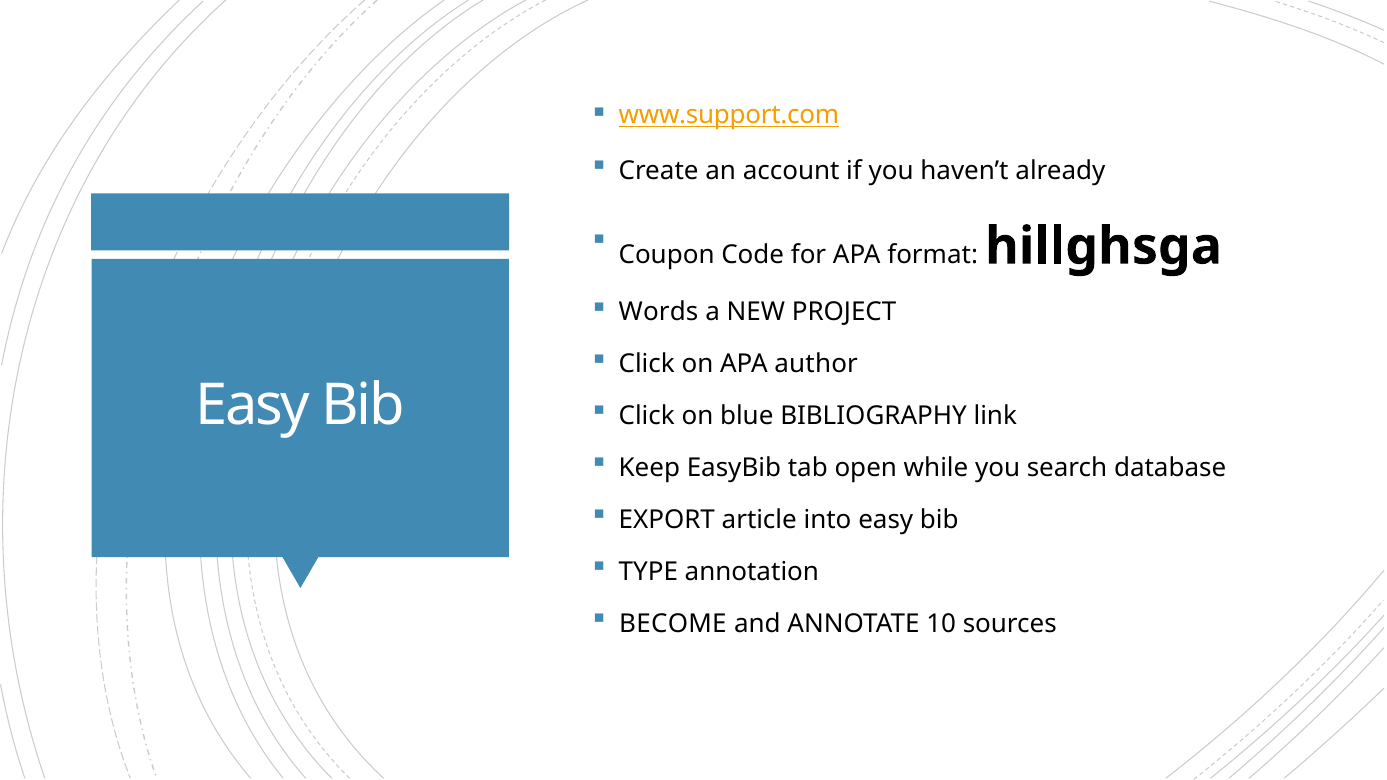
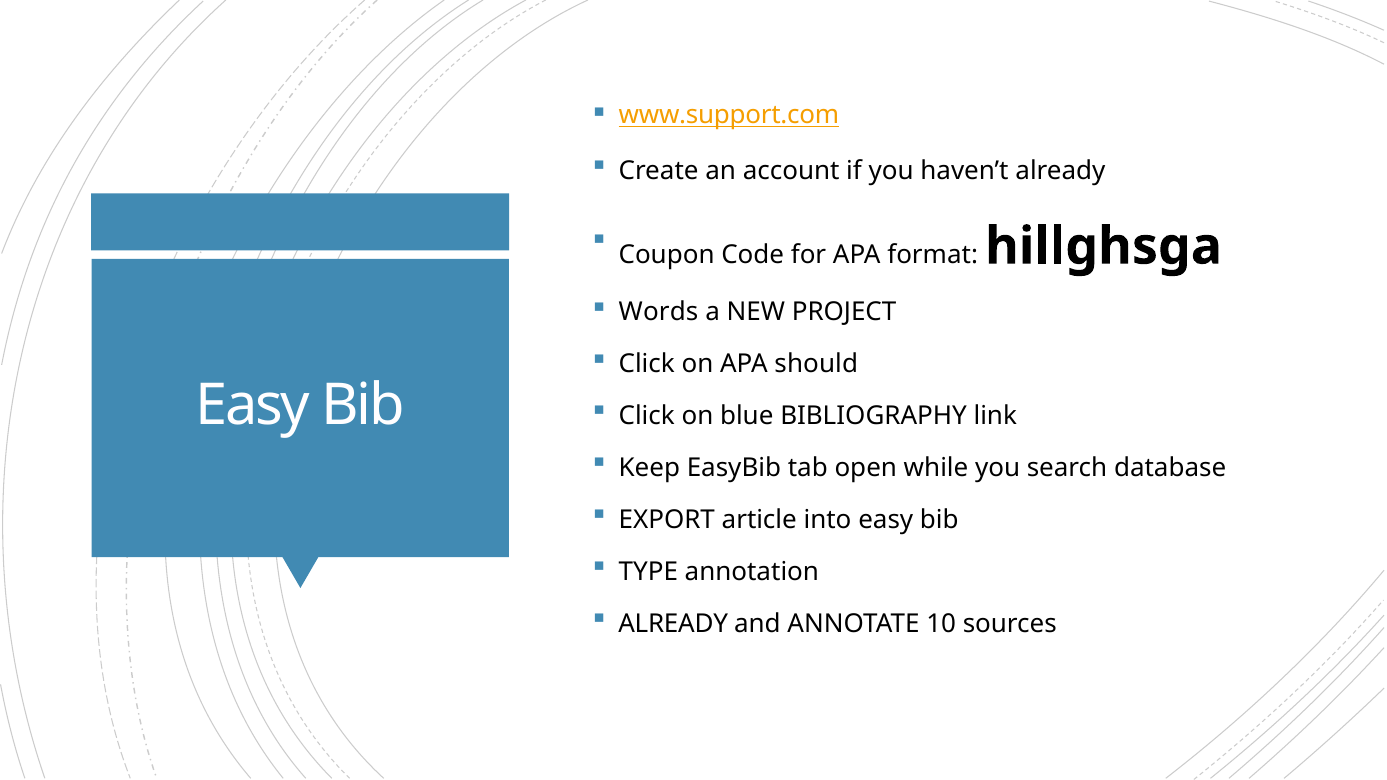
author: author -> should (816, 364)
BECOME: BECOME -> ALREADY (673, 624)
